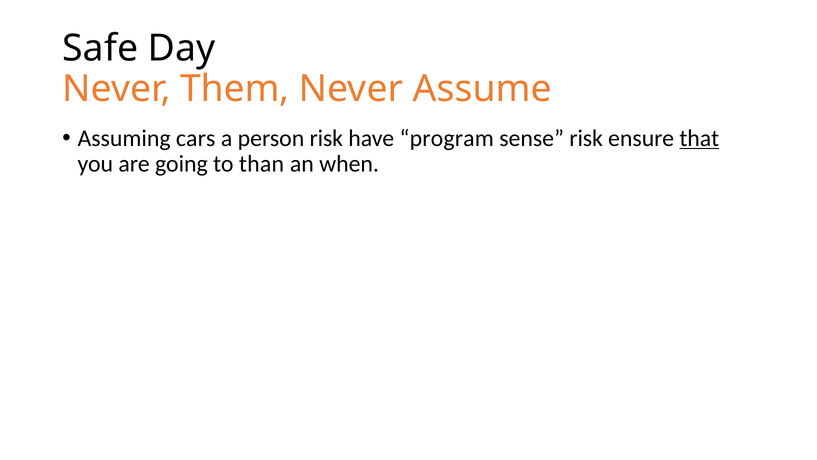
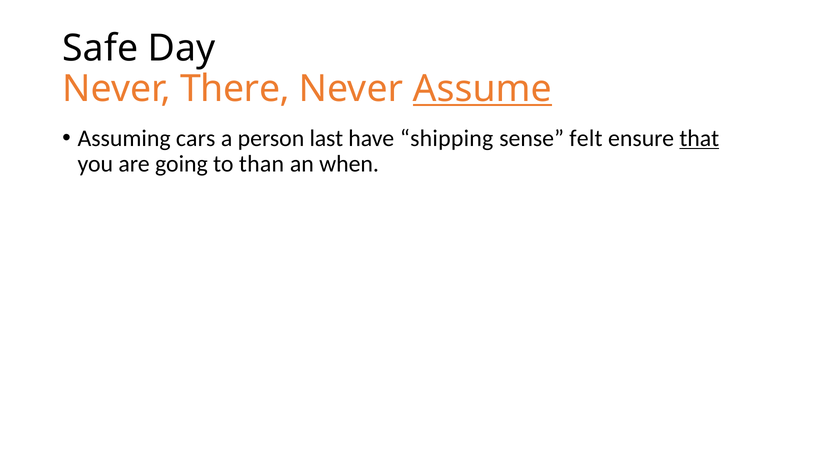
Them: Them -> There (235, 89)
Assume underline: none -> present (482, 89)
person risk: risk -> last (326, 138)
program: program -> shipping (447, 138)
sense risk: risk -> felt (586, 138)
